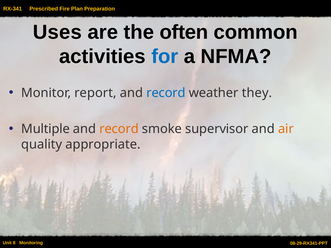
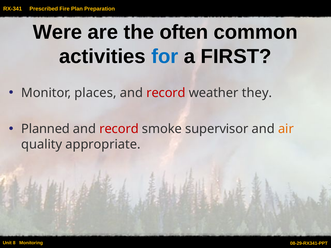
Uses: Uses -> Were (57, 32)
NFMA: NFMA -> FIRST (236, 57)
report: report -> places (95, 93)
record colour: blue -> red (166, 93)
Multiple: Multiple -> Planned (46, 129)
record colour: orange -> red (119, 129)
